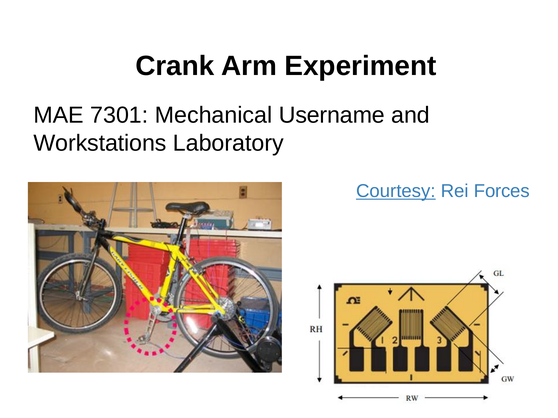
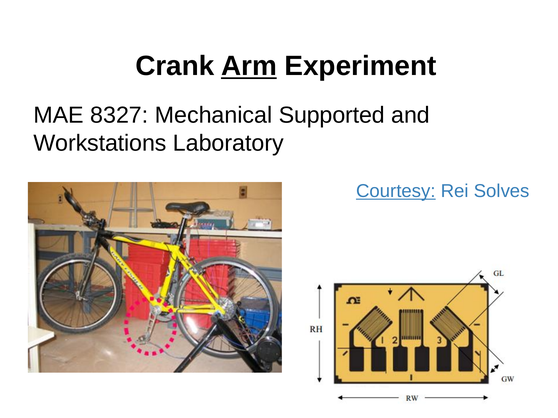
Arm underline: none -> present (249, 66)
7301: 7301 -> 8327 (119, 115)
Username: Username -> Supported (332, 115)
Forces: Forces -> Solves (502, 191)
